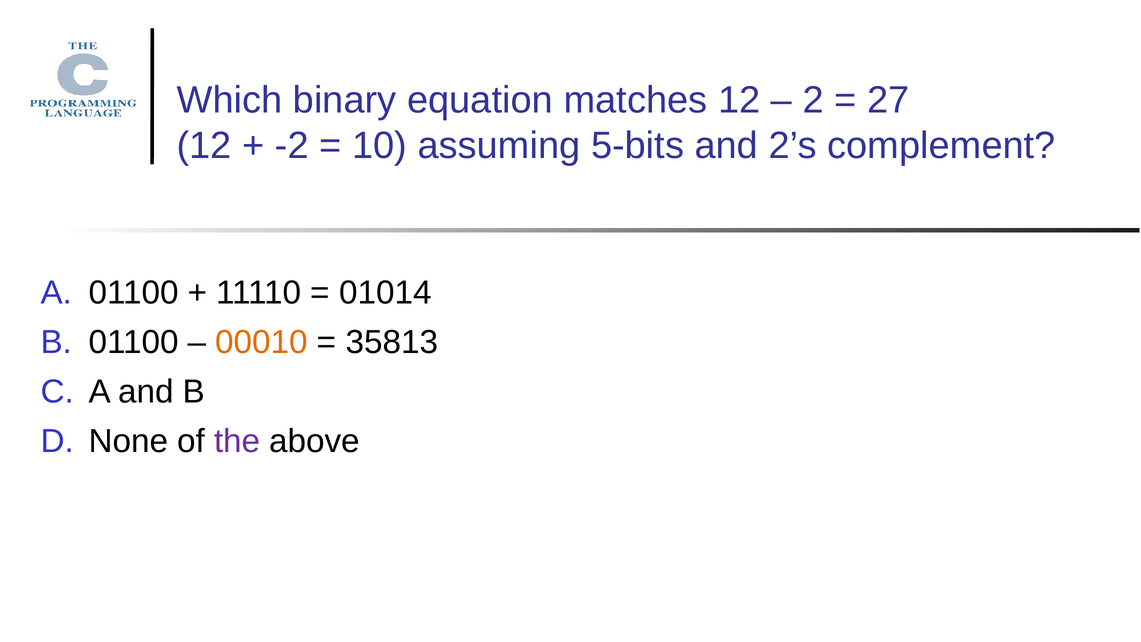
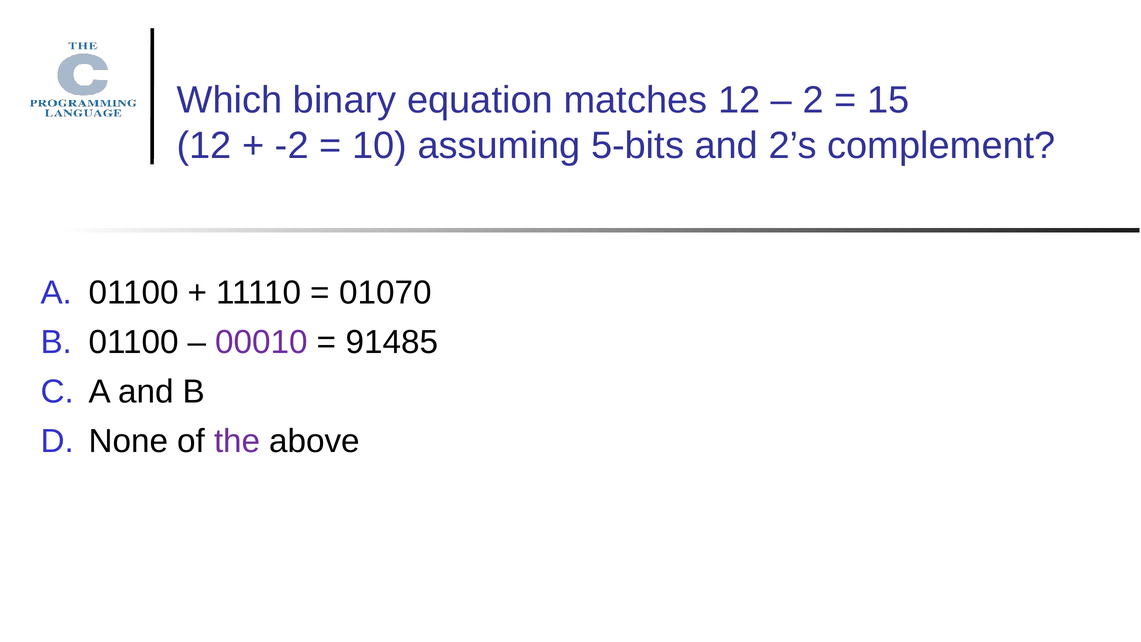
27: 27 -> 15 (888, 100)
01014: 01014 -> 01070 (385, 293)
00010 colour: orange -> purple (262, 342)
35813: 35813 -> 91485 (392, 342)
